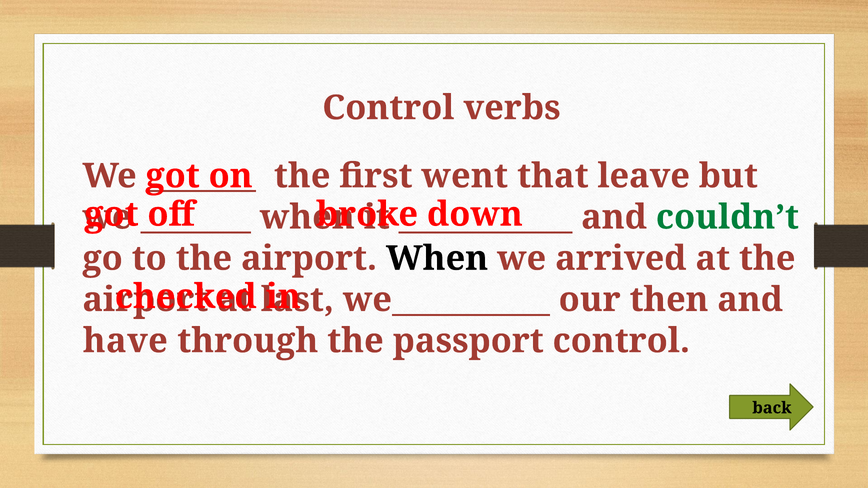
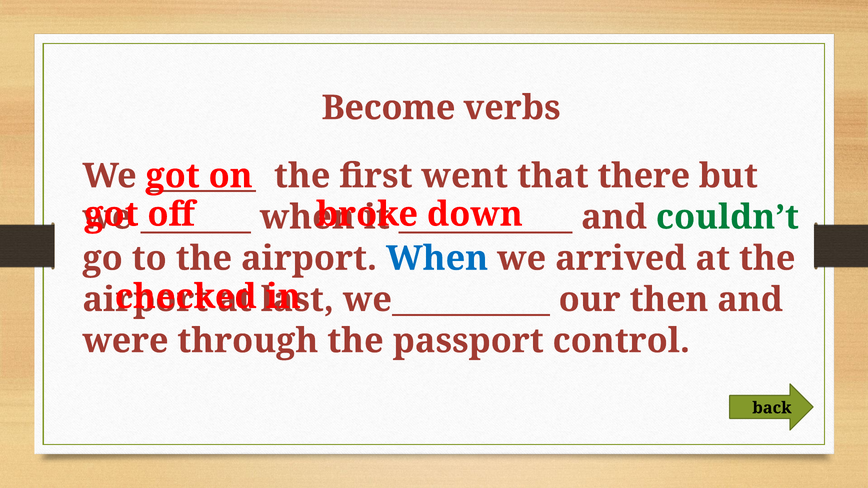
Control: Control -> Become (389, 108)
leave: leave -> there (644, 176)
When colour: black -> blue (437, 259)
have: have -> were (125, 341)
